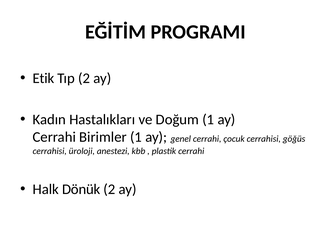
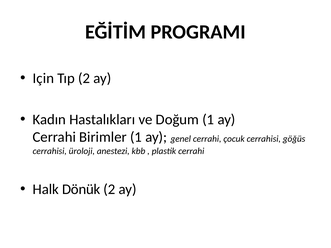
Etik: Etik -> Için (43, 78)
